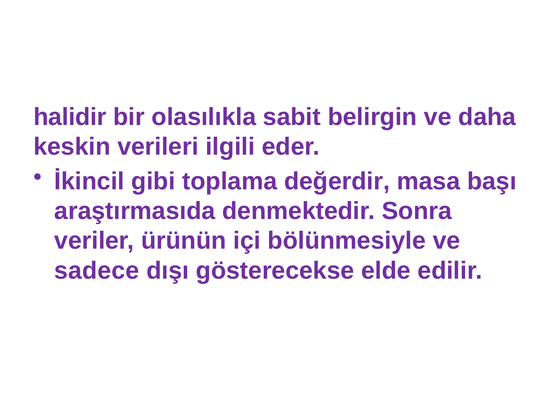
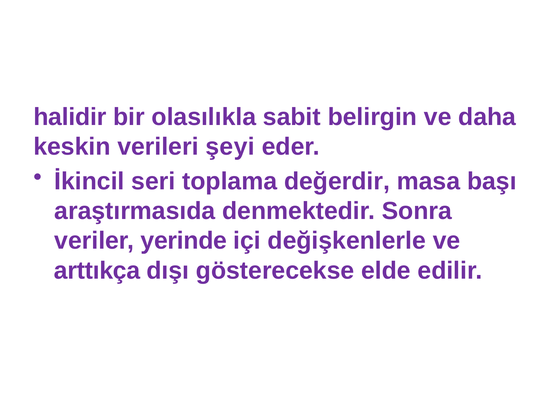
ilgili: ilgili -> şeyi (230, 147)
gibi: gibi -> seri (153, 181)
ürünün: ürünün -> yerinde (184, 241)
bölünmesiyle: bölünmesiyle -> değişkenlerle (347, 241)
sadece: sadece -> arttıkça (97, 270)
